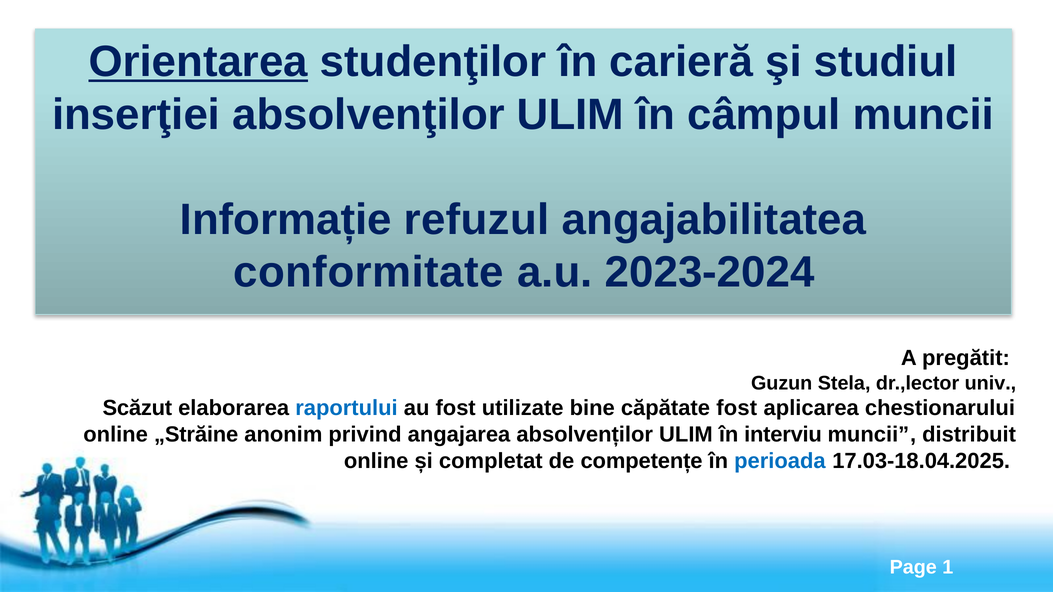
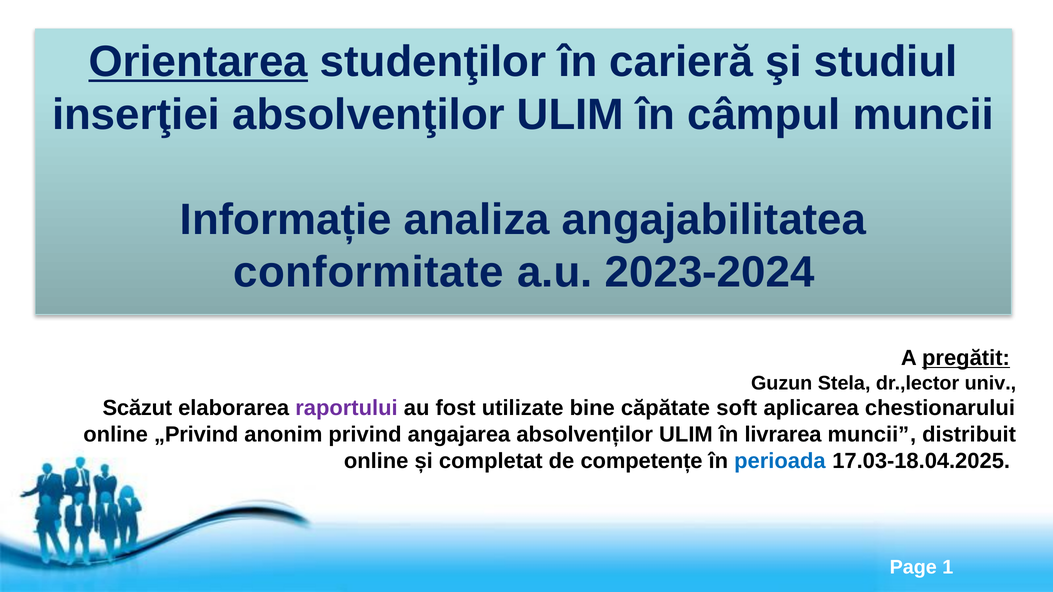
refuzul: refuzul -> analiza (477, 220)
pregătit underline: none -> present (966, 358)
raportului colour: blue -> purple (346, 408)
căpătate fost: fost -> soft (737, 408)
„Străine: „Străine -> „Privind (196, 435)
interviu: interviu -> livrarea (783, 435)
